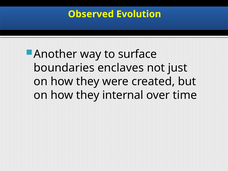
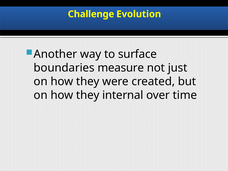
Observed: Observed -> Challenge (91, 14)
enclaves: enclaves -> measure (121, 68)
